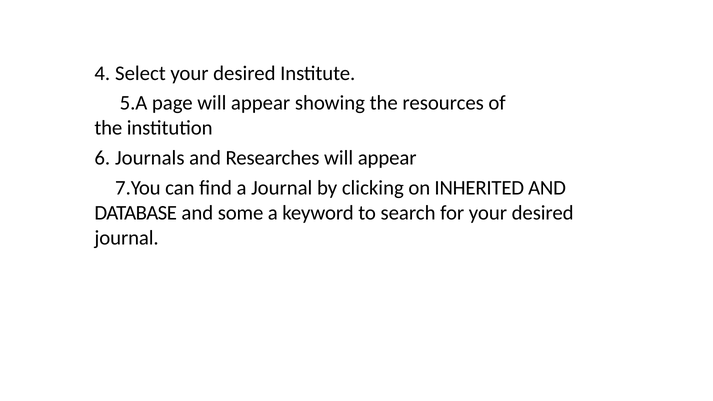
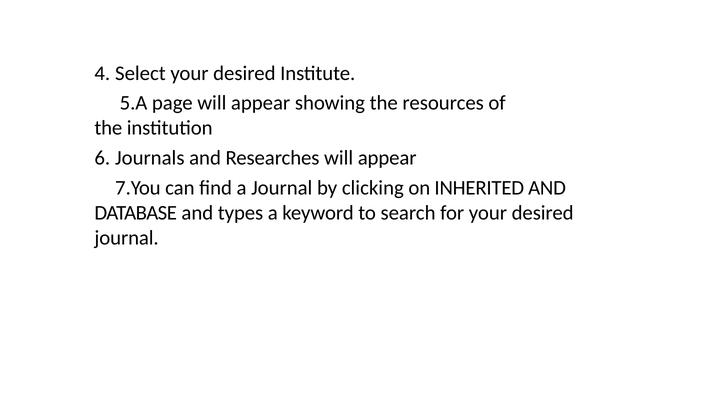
some: some -> types (241, 213)
